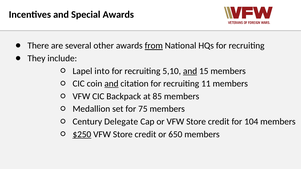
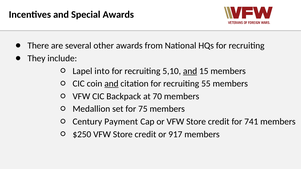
from underline: present -> none (154, 46)
11: 11 -> 55 (206, 84)
85: 85 -> 70 (157, 96)
Delegate: Delegate -> Payment (121, 122)
104: 104 -> 741 (251, 122)
$250 underline: present -> none (82, 135)
650: 650 -> 917 (175, 135)
